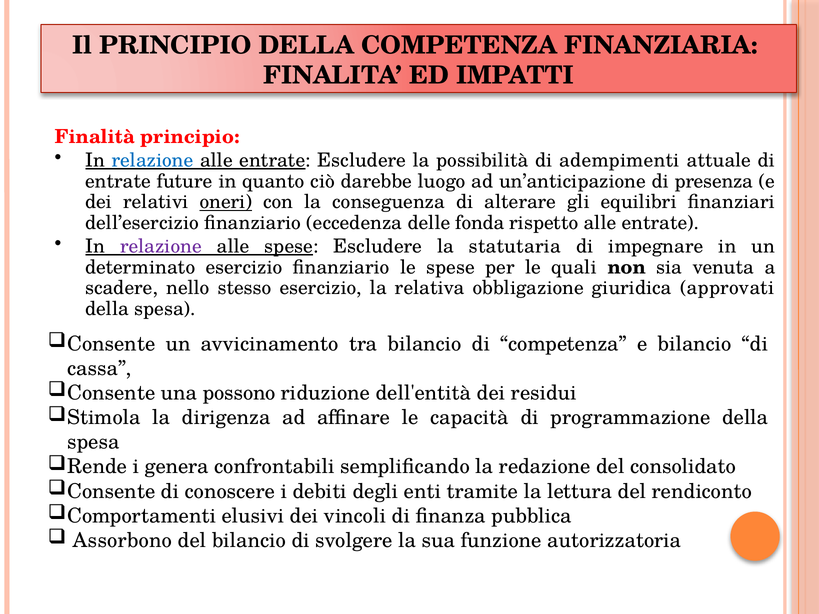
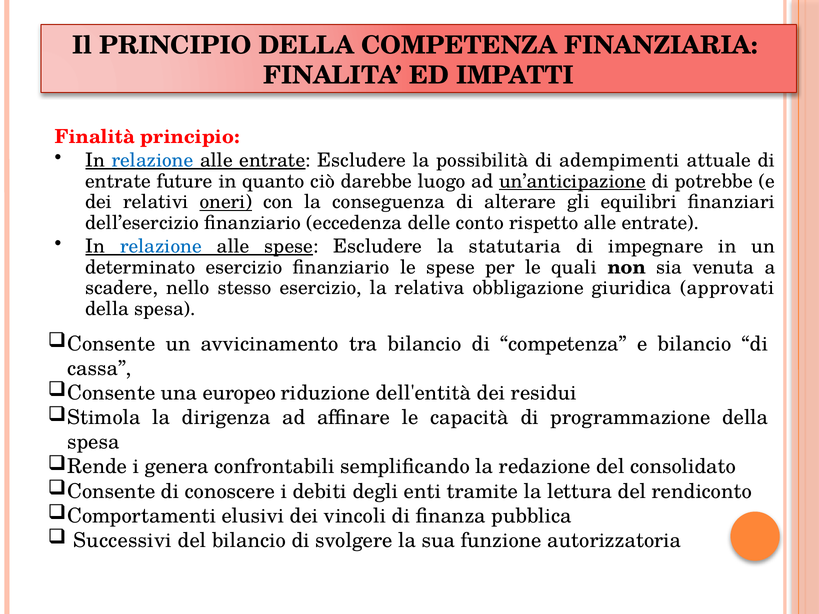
un’anticipazione underline: none -> present (573, 181)
presenza: presenza -> potrebbe (714, 181)
fonda: fonda -> conto (480, 223)
relazione colour: purple -> blue (161, 246)
possono: possono -> europeo (239, 393)
Assorbono: Assorbono -> Successivi (123, 541)
